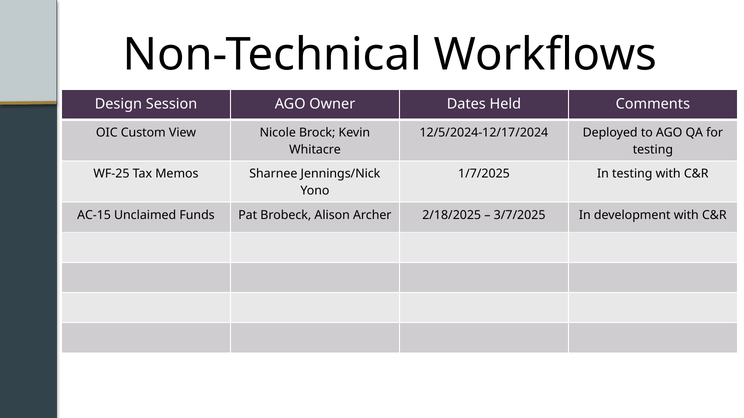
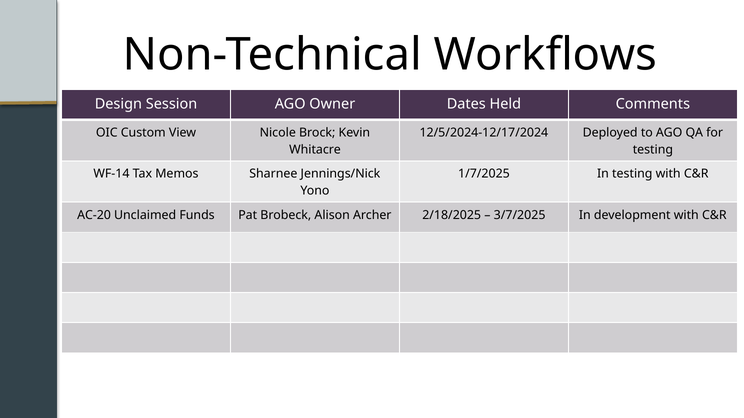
WF-25: WF-25 -> WF-14 (111, 174)
AC-15: AC-15 -> AC-20 (94, 215)
